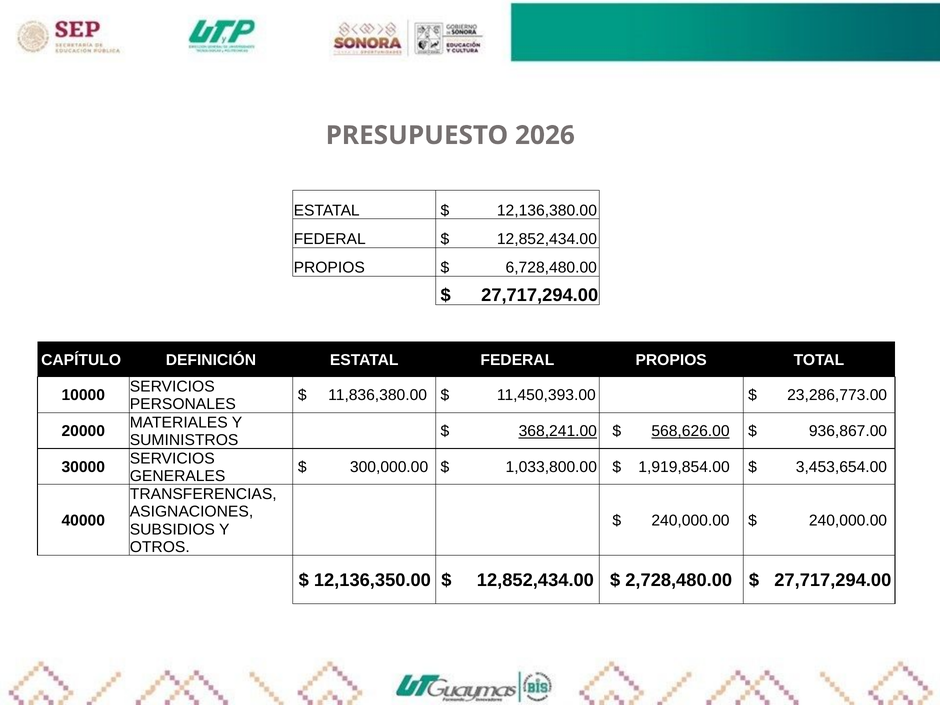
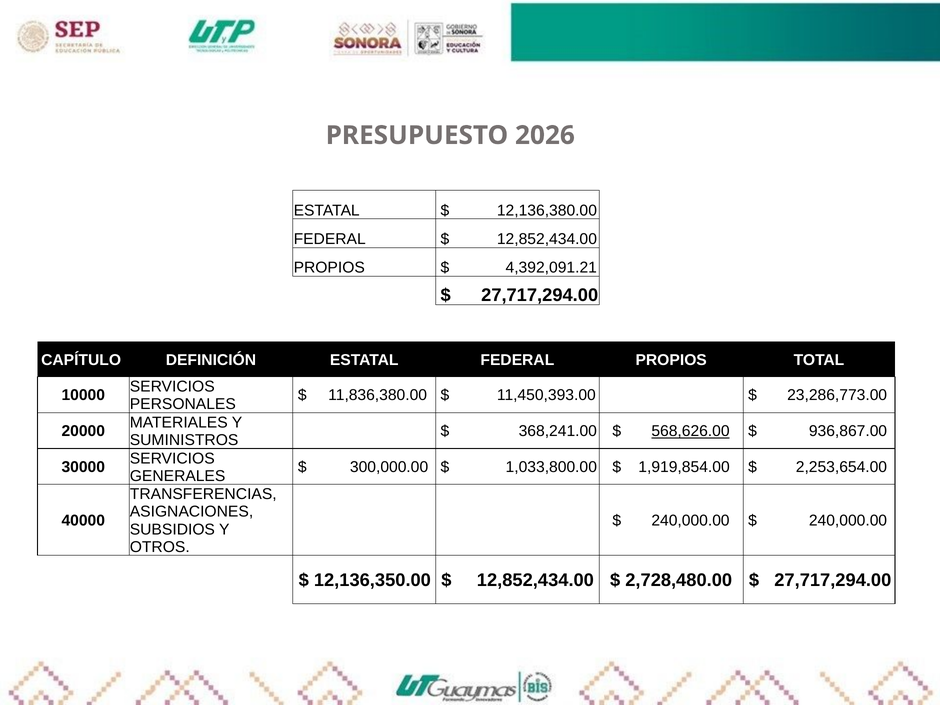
6,728,480.00: 6,728,480.00 -> 4,392,091.21 (551, 268)
368,241.00 underline: present -> none (558, 431)
3,453,654.00: 3,453,654.00 -> 2,253,654.00 (841, 467)
